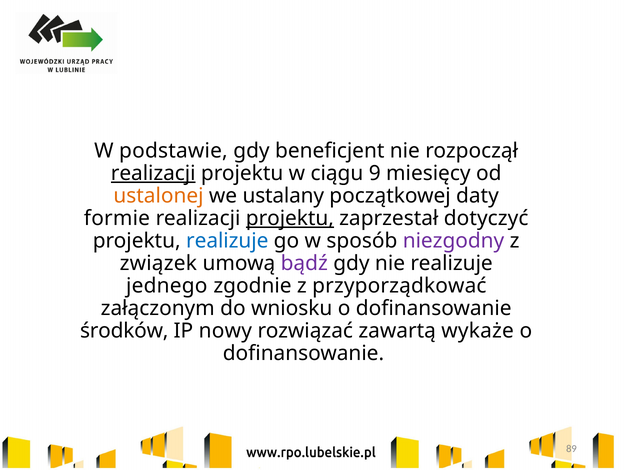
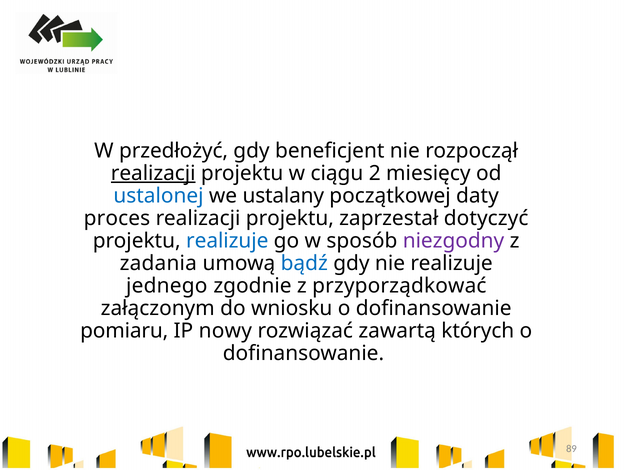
podstawie: podstawie -> przedłożyć (174, 150)
9: 9 -> 2 (375, 173)
ustalonej colour: orange -> blue (158, 196)
formie: formie -> proces (117, 218)
projektu underline: present -> none (290, 218)
związek: związek -> zadania (158, 263)
bądź colour: purple -> blue (304, 263)
środków: środków -> pomiaru (124, 331)
wykaże: wykaże -> których (478, 331)
